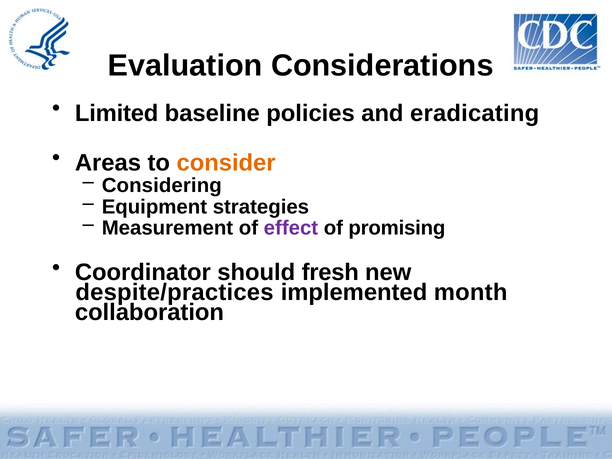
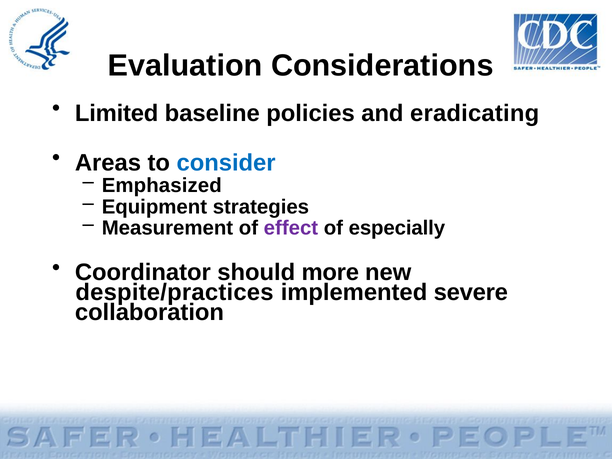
consider colour: orange -> blue (226, 163)
Considering: Considering -> Emphasized (162, 186)
promising: promising -> especially (397, 228)
fresh: fresh -> more (330, 272)
month: month -> severe (471, 292)
